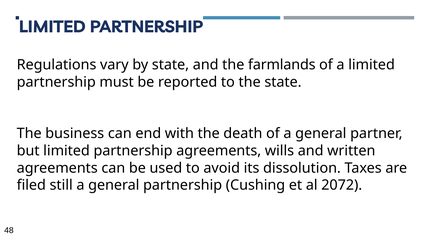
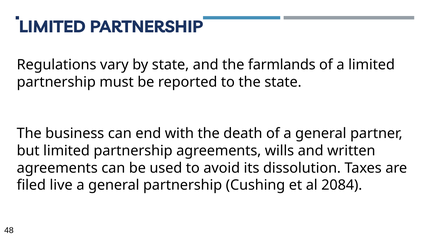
still: still -> live (61, 185)
2072: 2072 -> 2084 (342, 185)
